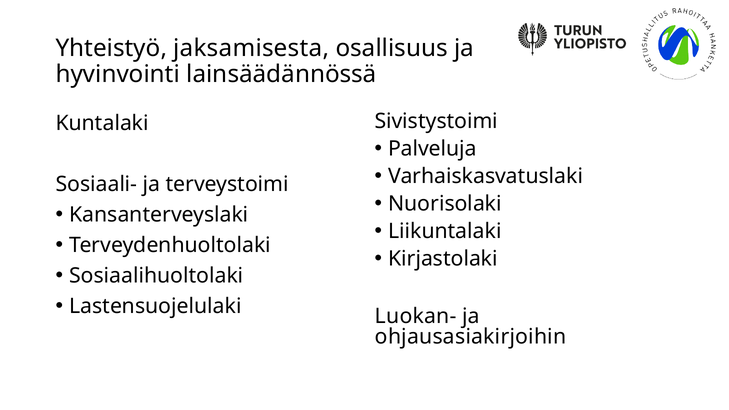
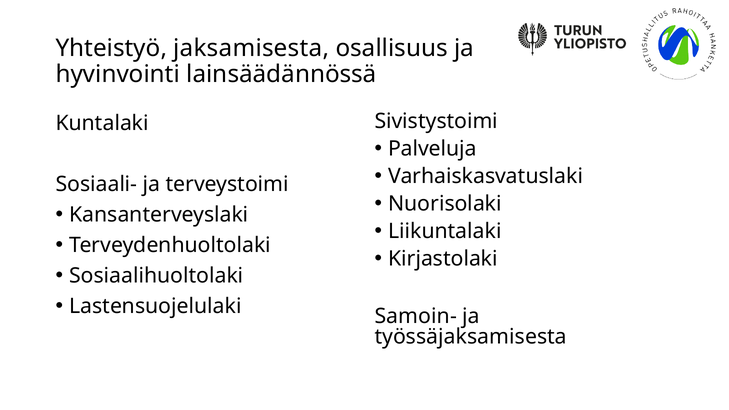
Luokan-: Luokan- -> Samoin- (416, 316)
ohjausasiakirjoihin: ohjausasiakirjoihin -> työssäjaksamisesta (471, 337)
